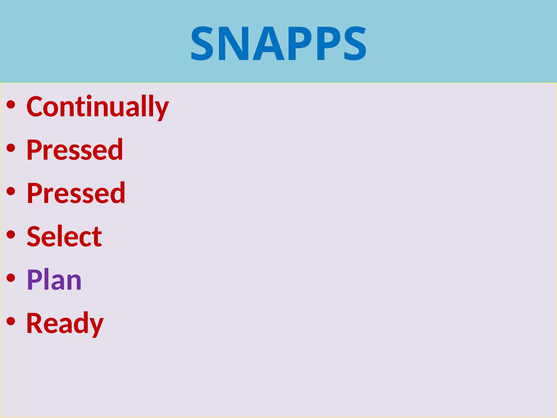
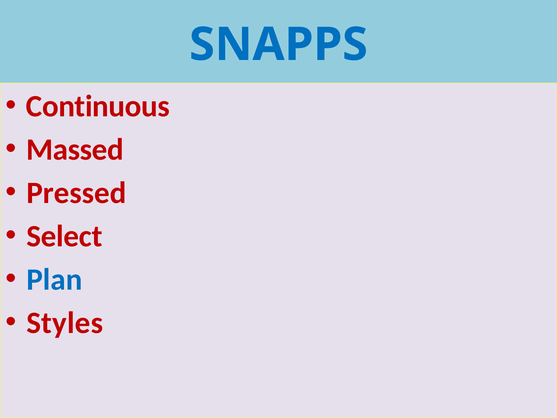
Continually: Continually -> Continuous (98, 106)
Pressed: Pressed -> Massed (75, 149)
Plan colour: purple -> blue (54, 279)
Ready: Ready -> Styles (65, 323)
